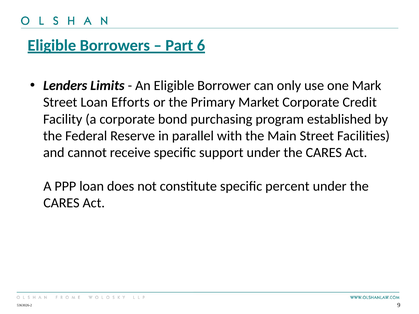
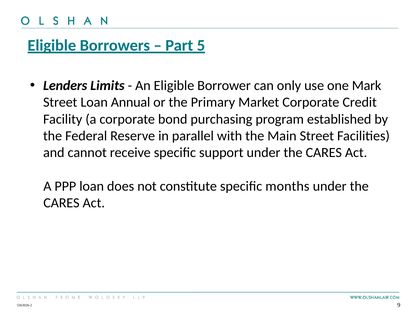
6: 6 -> 5 (201, 46)
Efforts: Efforts -> Annual (131, 102)
percent: percent -> months (287, 186)
